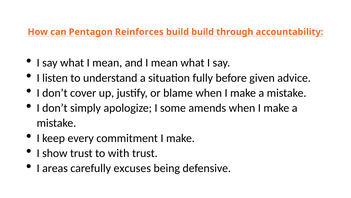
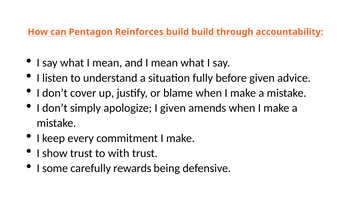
I some: some -> given (173, 108)
areas: areas -> some (55, 168)
excuses: excuses -> rewards (132, 168)
